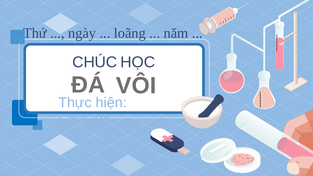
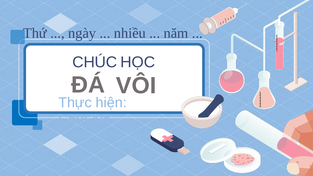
loãng: loãng -> nhiều (130, 33)
